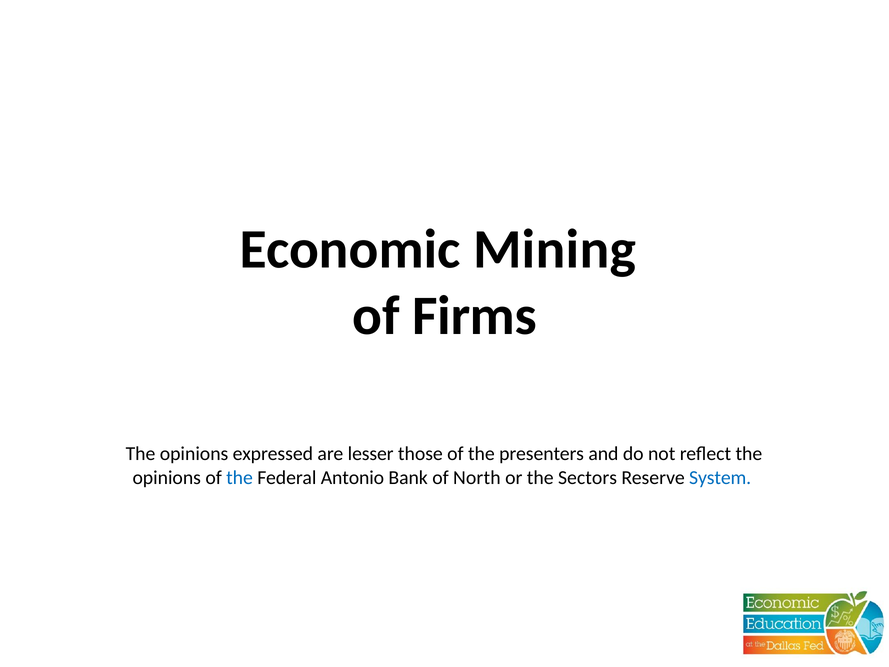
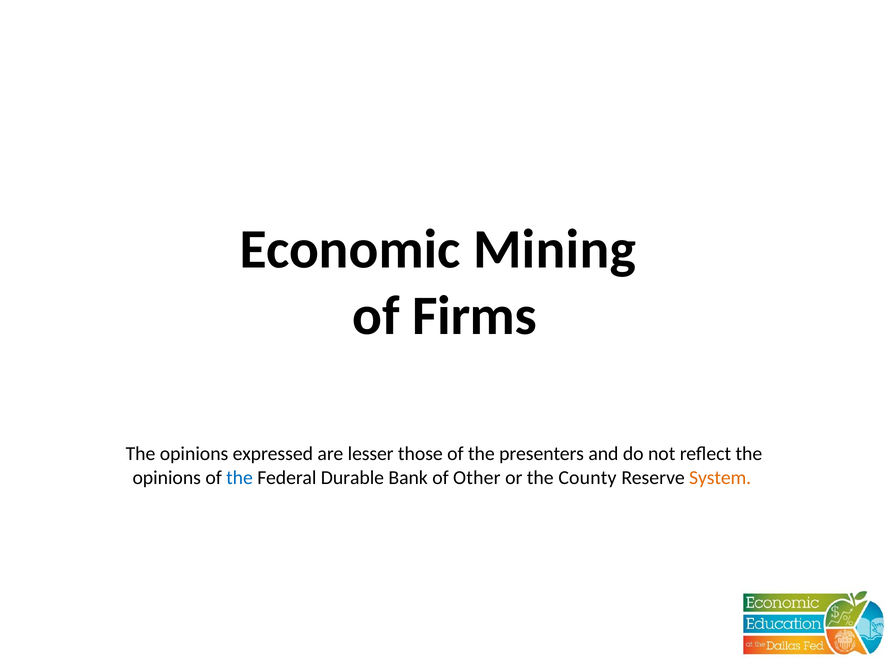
Antonio: Antonio -> Durable (352, 477)
North: North -> Other (477, 477)
Sectors: Sectors -> County (587, 477)
System colour: blue -> orange (720, 477)
